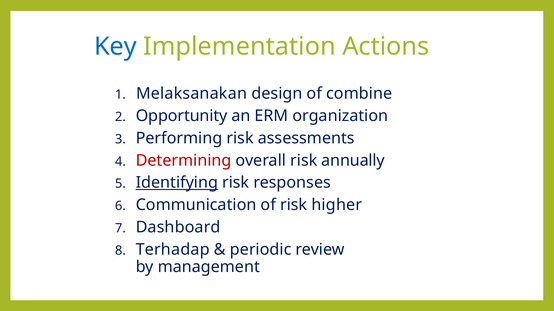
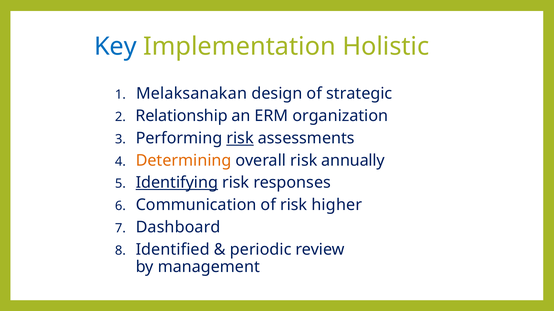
Actions: Actions -> Holistic (386, 47)
combine: combine -> strategic (359, 94)
Opportunity: Opportunity -> Relationship (182, 116)
risk underline: none -> present (240, 138)
Determining colour: red -> orange (184, 161)
Terhadap: Terhadap -> Identified (173, 250)
